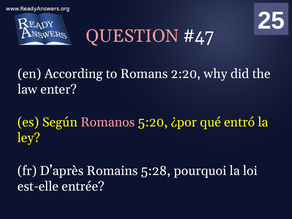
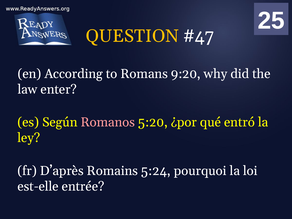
QUESTION colour: pink -> yellow (132, 36)
2:20: 2:20 -> 9:20 (186, 74)
5:28: 5:28 -> 5:24 (156, 171)
